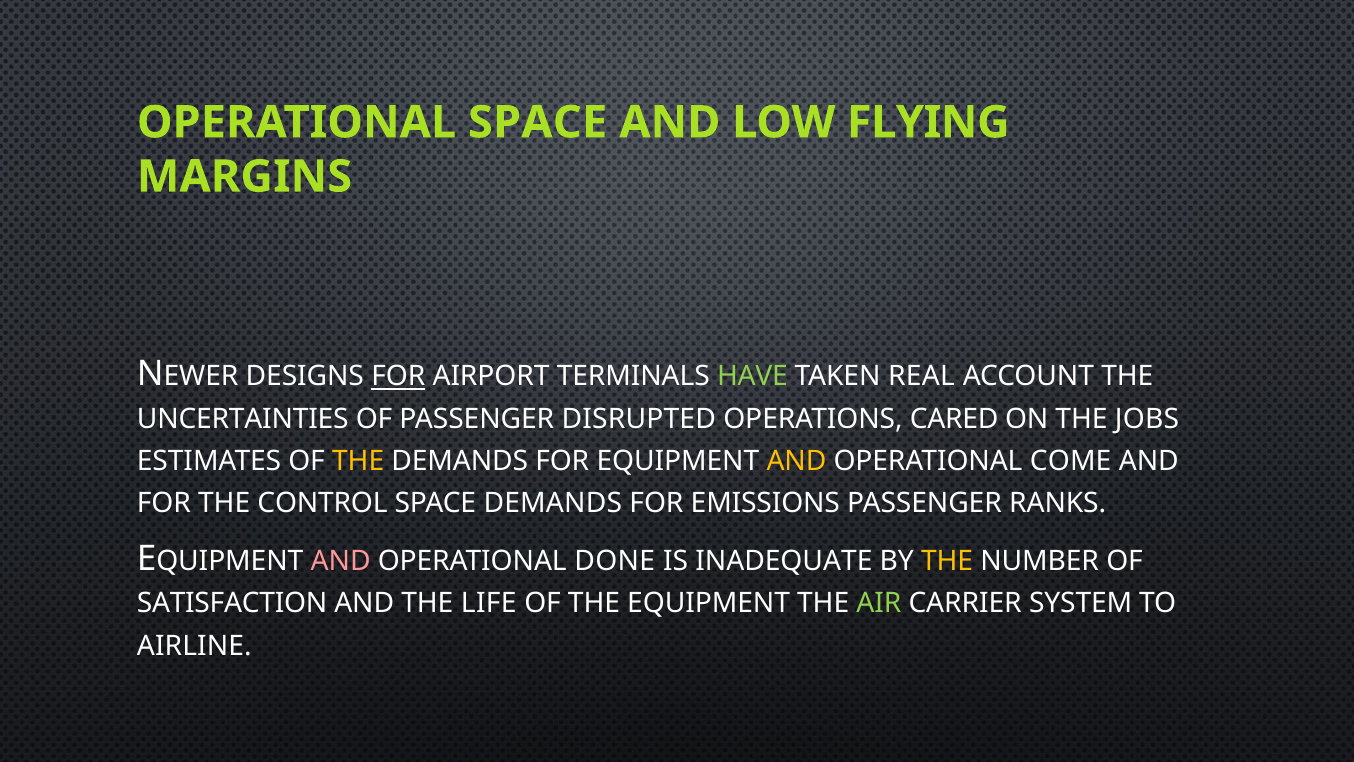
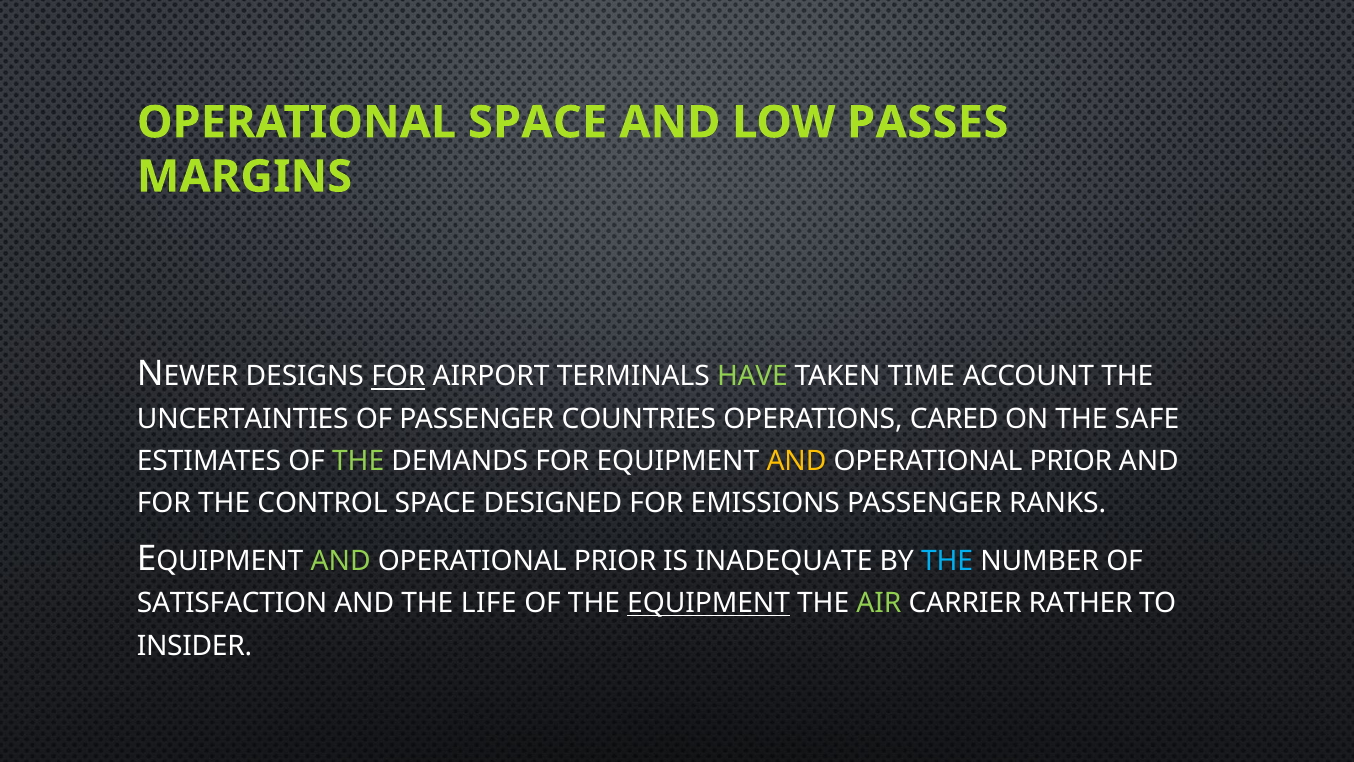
FLYING: FLYING -> PASSES (928, 122)
REAL: REAL -> TIME (921, 376)
DISRUPTED: DISRUPTED -> COUNTRIES (639, 419)
JOBS: JOBS -> SAFE (1147, 419)
THE colour: yellow -> light green (358, 461)
COME: COME -> PRIOR (1071, 461)
SPACE DEMANDS: DEMANDS -> DESIGNED (553, 503)
AND colour: pink -> light green (341, 561)
DONE: DONE -> PRIOR (615, 561)
THE colour: yellow -> light blue (947, 561)
EQUIPMENT underline: none -> present (709, 603)
SYSTEM: SYSTEM -> RATHER (1081, 603)
AIRLINE: AIRLINE -> INSIDER (194, 645)
